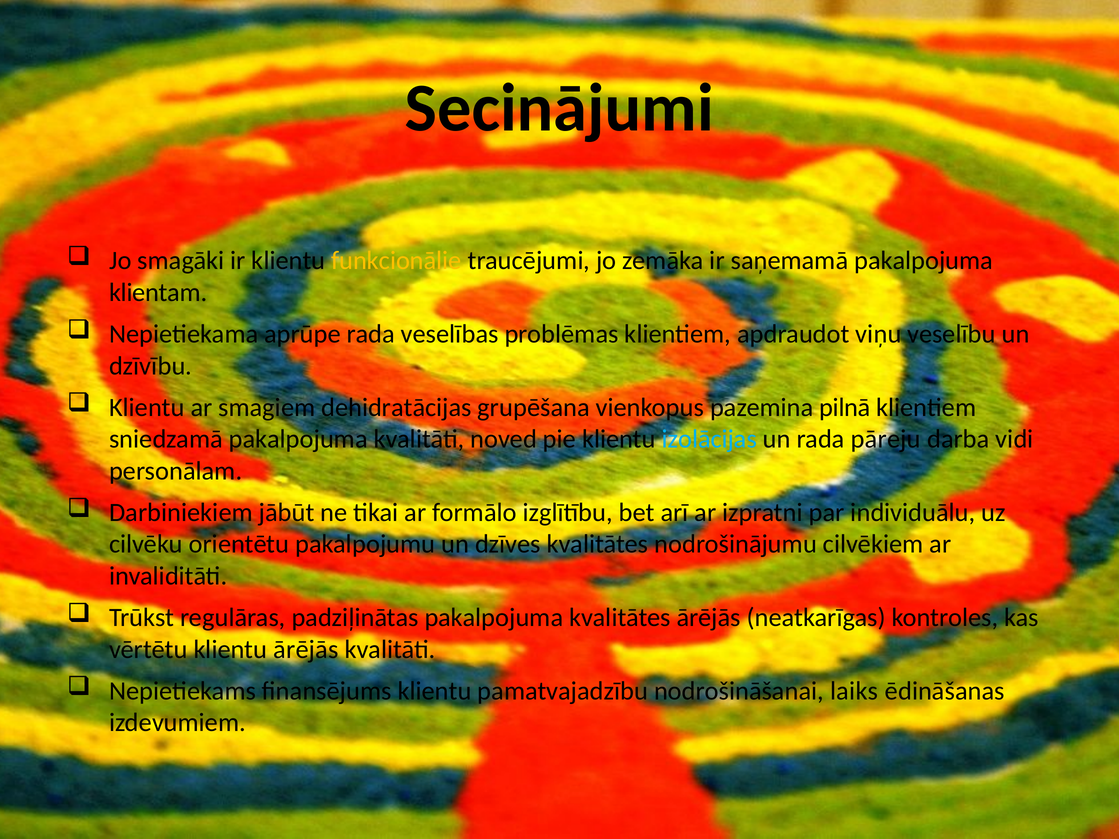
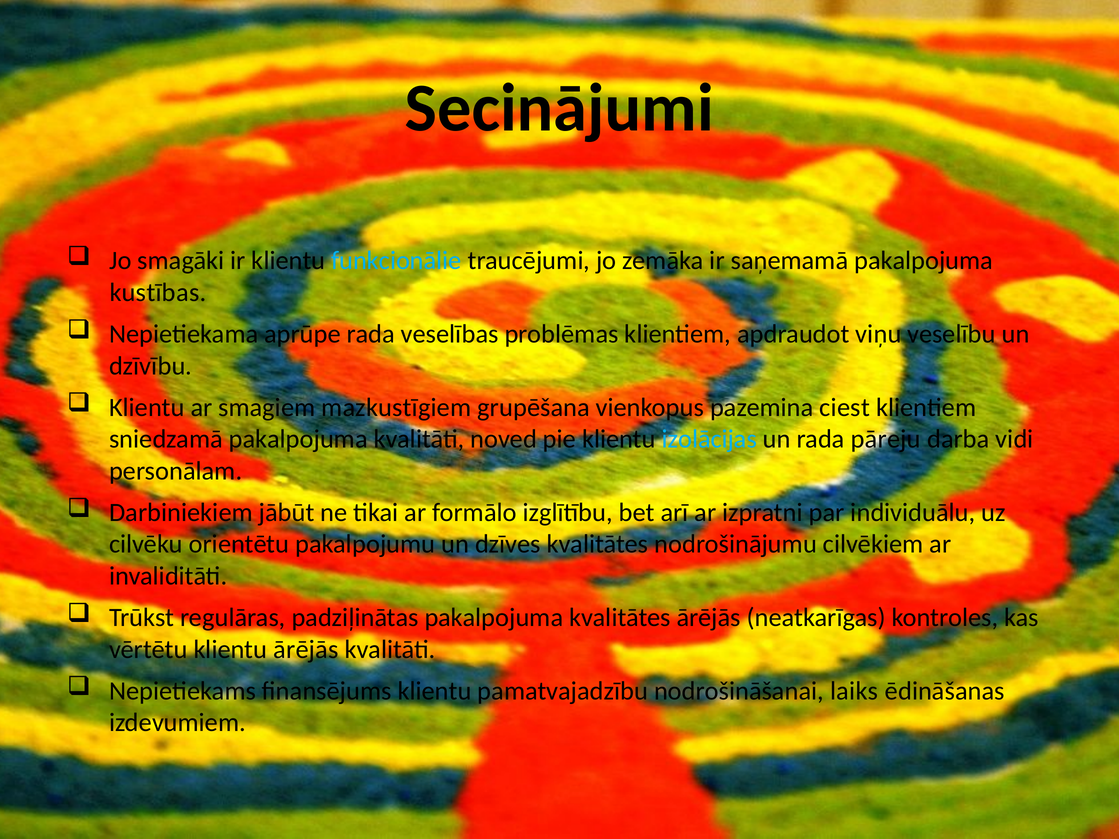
funkcionālie colour: yellow -> light blue (396, 261)
klientam: klientam -> kustības (158, 293)
dehidratācijas: dehidratācijas -> mazkustīgiem (396, 408)
pilnā: pilnā -> ciest (845, 408)
